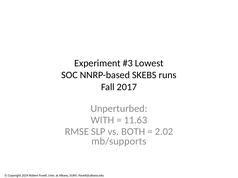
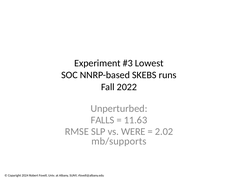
2017: 2017 -> 2022 (127, 87)
WITH: WITH -> FALLS (103, 120)
BOTH: BOTH -> WERE (133, 132)
